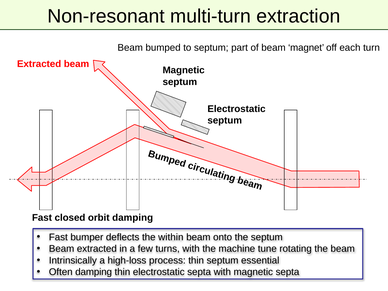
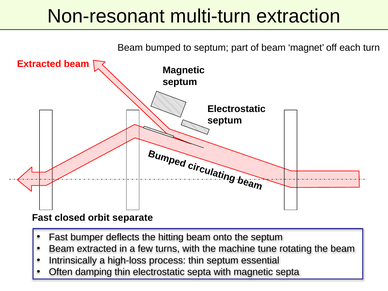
orbit damping: damping -> separate (133, 218)
within: within -> hitting (171, 237)
